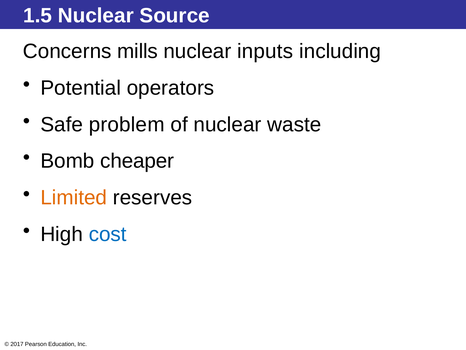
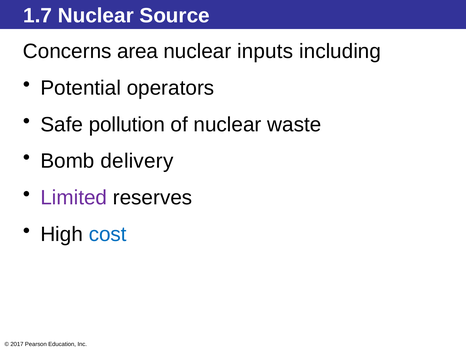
1.5: 1.5 -> 1.7 (38, 16)
mills: mills -> area (138, 51)
problem: problem -> pollution (127, 124)
cheaper: cheaper -> delivery (137, 161)
Limited colour: orange -> purple (74, 197)
